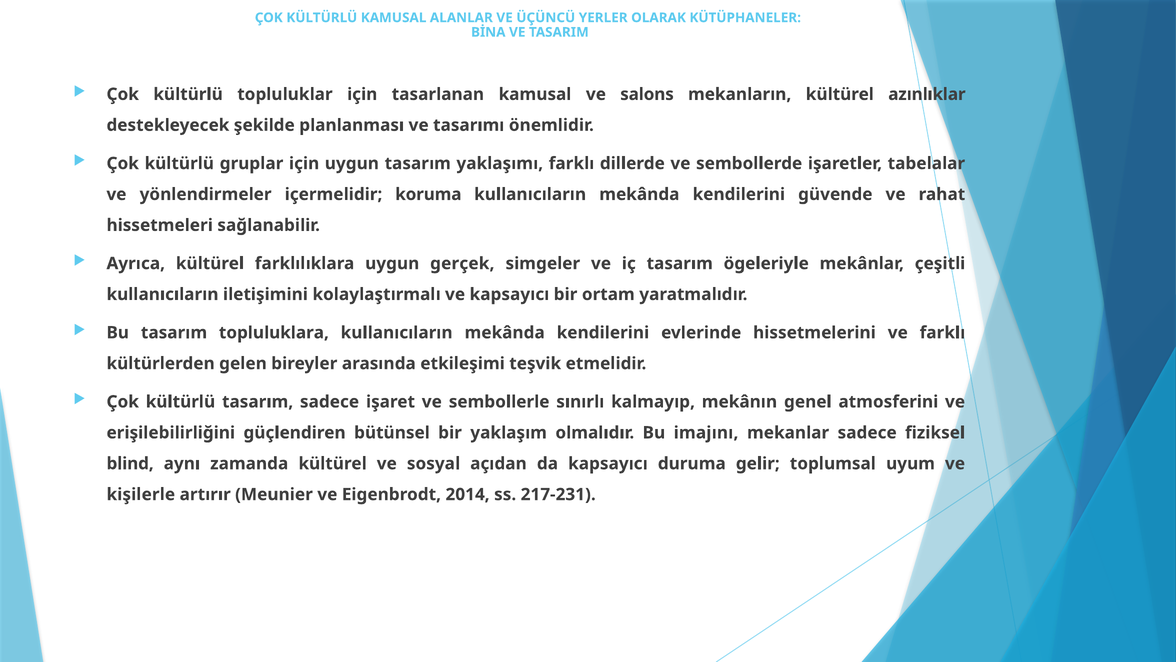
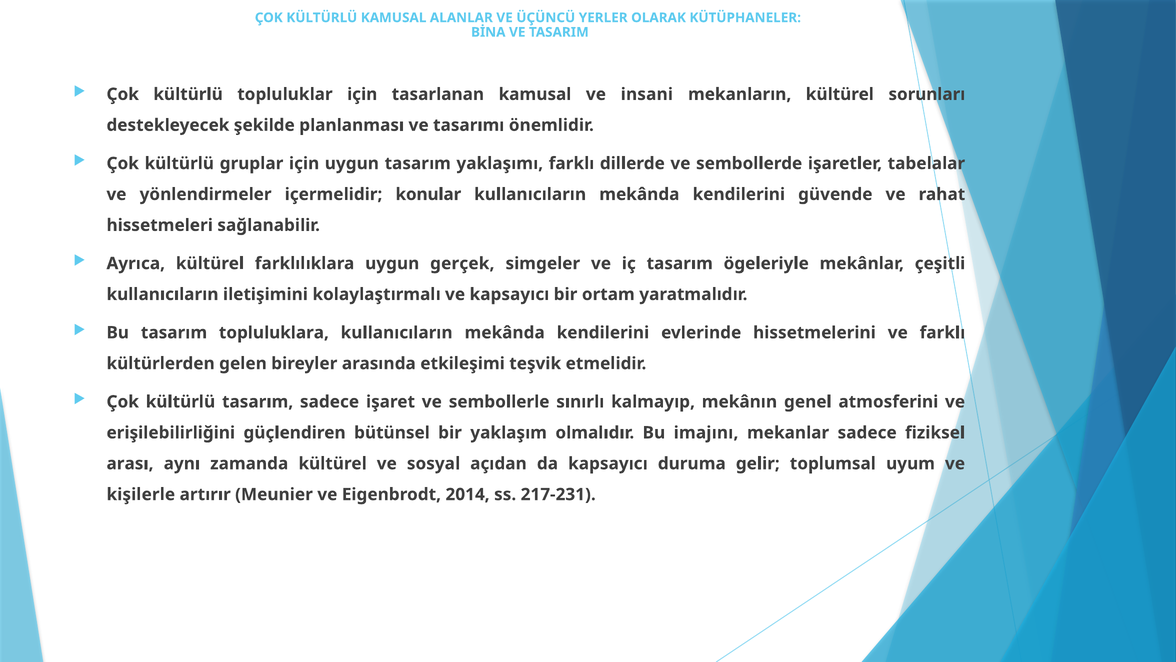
salons: salons -> insani (647, 94)
azınlıklar: azınlıklar -> sorunları (927, 94)
koruma: koruma -> konular (428, 194)
blind: blind -> arası (130, 463)
